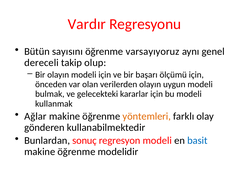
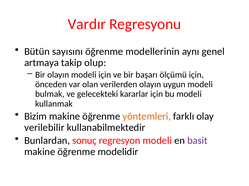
varsayıyoruz: varsayıyoruz -> modellerinin (153, 52)
dereceli: dereceli -> artmaya (42, 63)
Ağlar: Ağlar -> Bizim (36, 117)
gönderen: gönderen -> verilebilir (44, 128)
basit colour: blue -> purple (197, 141)
